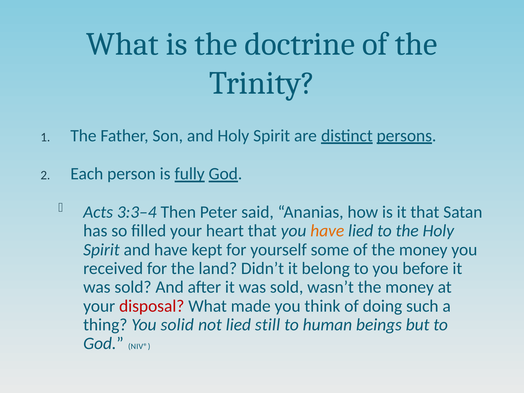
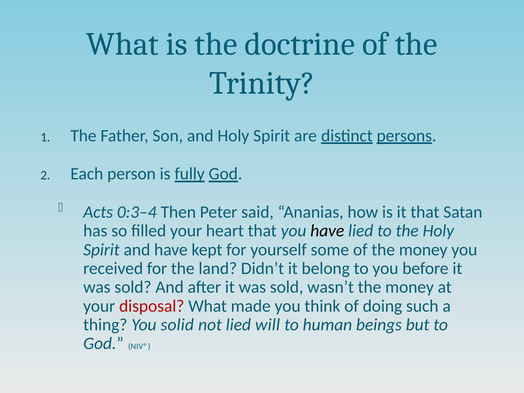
3:3–4: 3:3–4 -> 0:3–4 (137, 212)
have colour: orange -> black (327, 231)
still: still -> will (268, 325)
